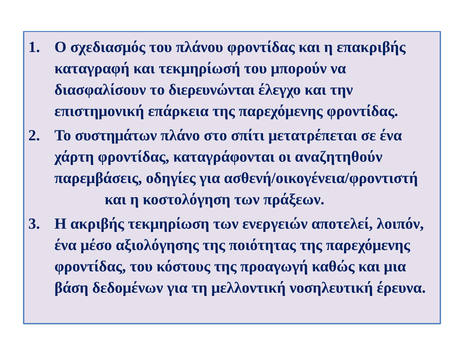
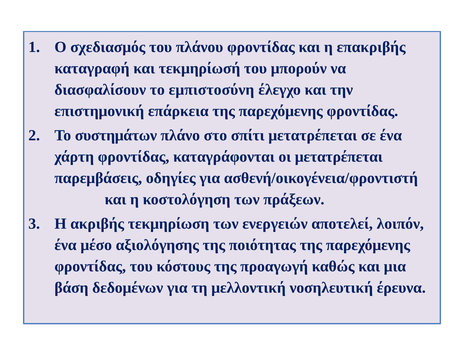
διερευνώνται: διερευνώνται -> εμπιστοσύνη (211, 90)
οι αναζητηθούν: αναζητηθούν -> μετατρέπεται (339, 157)
